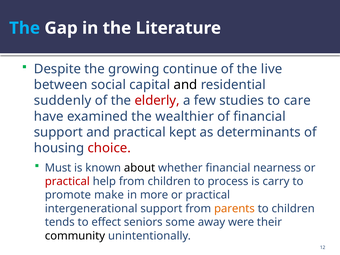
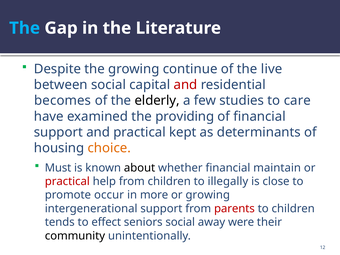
and colour: black -> red (185, 85)
suddenly: suddenly -> becomes (63, 101)
elderly colour: red -> black (157, 101)
wealthier: wealthier -> providing (185, 116)
choice colour: red -> orange (109, 148)
nearness: nearness -> maintain (277, 168)
process: process -> illegally (228, 181)
carry: carry -> close (276, 181)
make: make -> occur (109, 195)
practical: practical -> growing (208, 195)
parents colour: orange -> red (234, 209)
seniors some: some -> social (180, 222)
